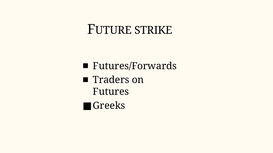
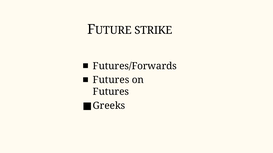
Traders: Traders -> Futures (111, 80)
